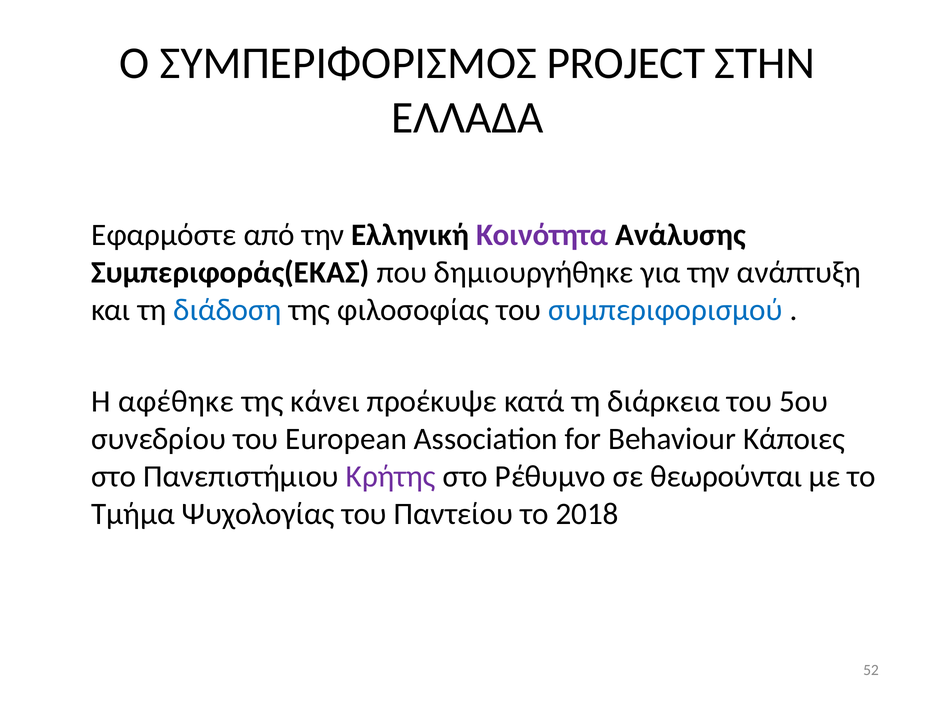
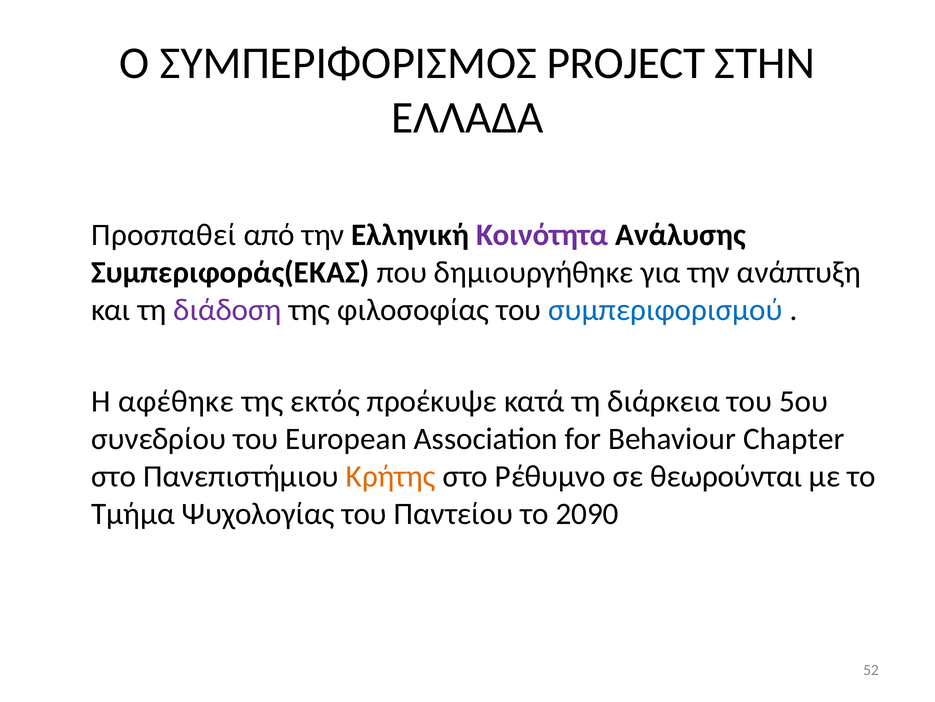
Εφαρμόστε: Εφαρμόστε -> Προσπαθεί (164, 235)
διάδοση colour: blue -> purple (227, 310)
κάνει: κάνει -> εκτός (325, 401)
Κάποιες: Κάποιες -> Chapter (794, 439)
Κρήτης colour: purple -> orange (391, 476)
2018: 2018 -> 2090 (587, 513)
